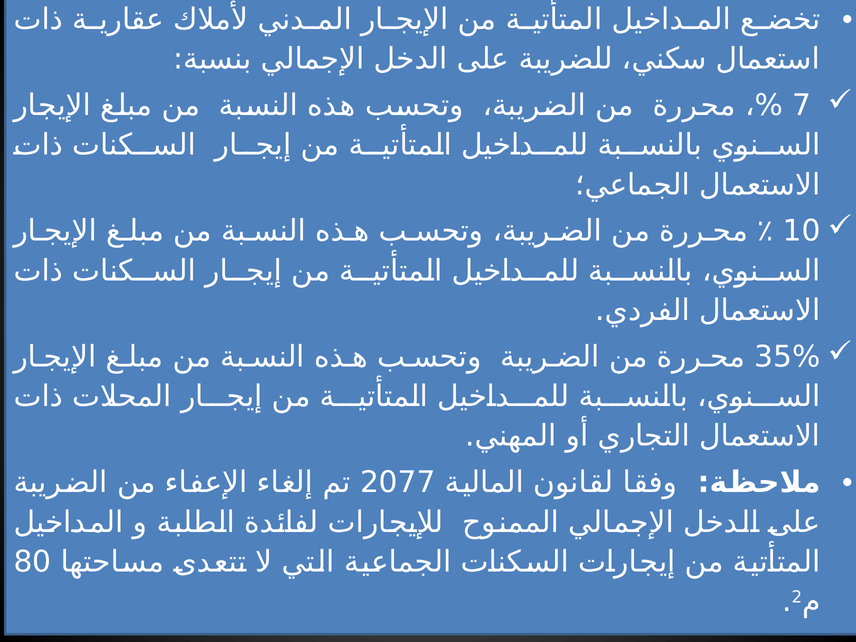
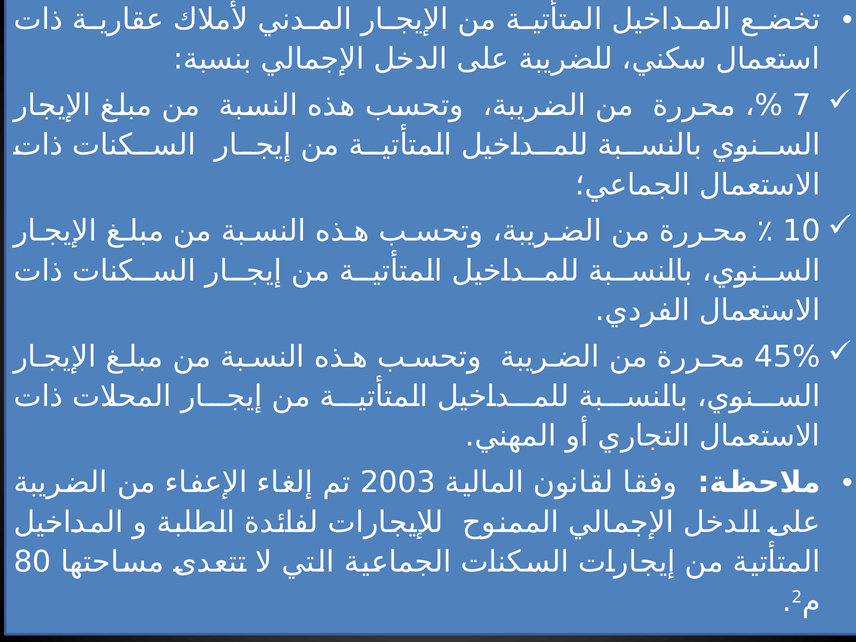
35%: 35% -> 45% (787, 357)
2077: 2077 -> 2003 (398, 483)
